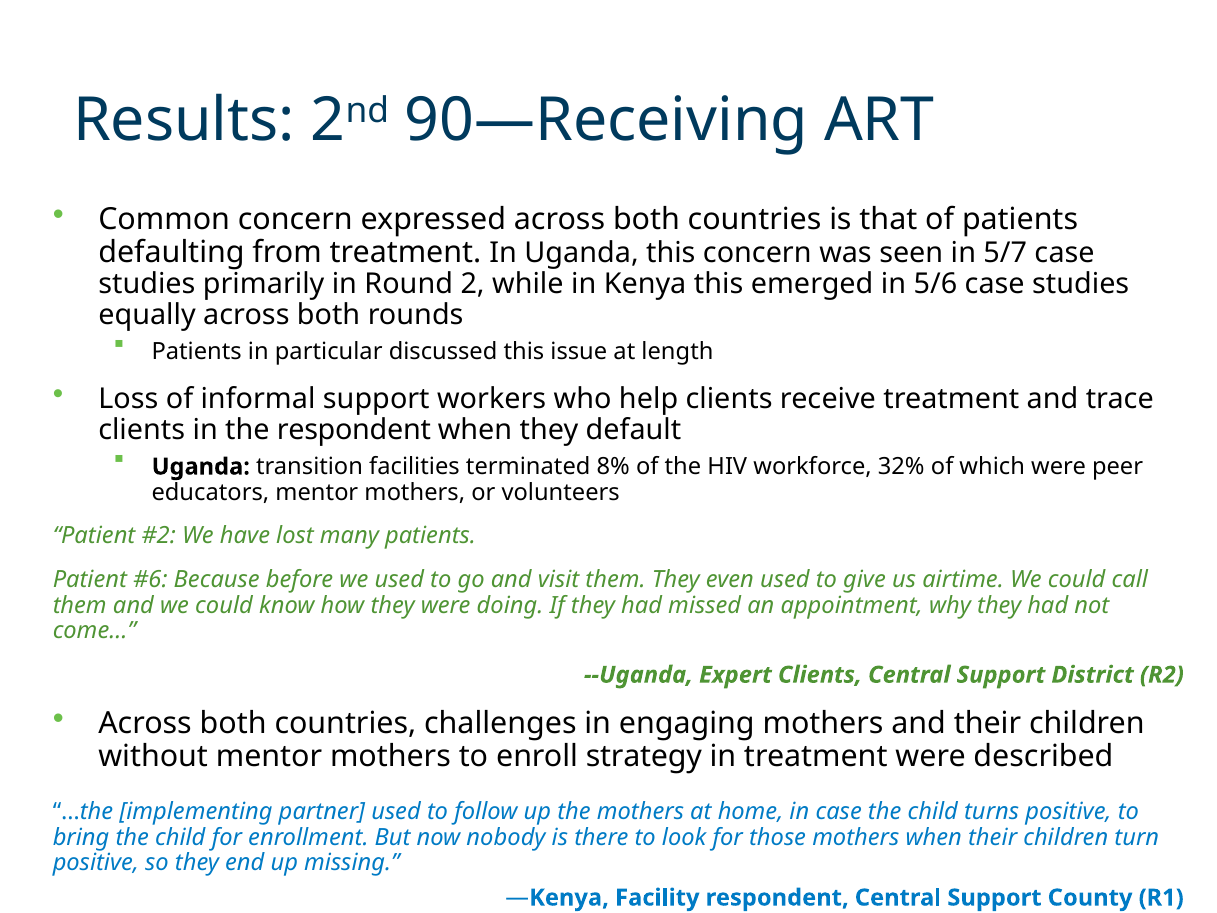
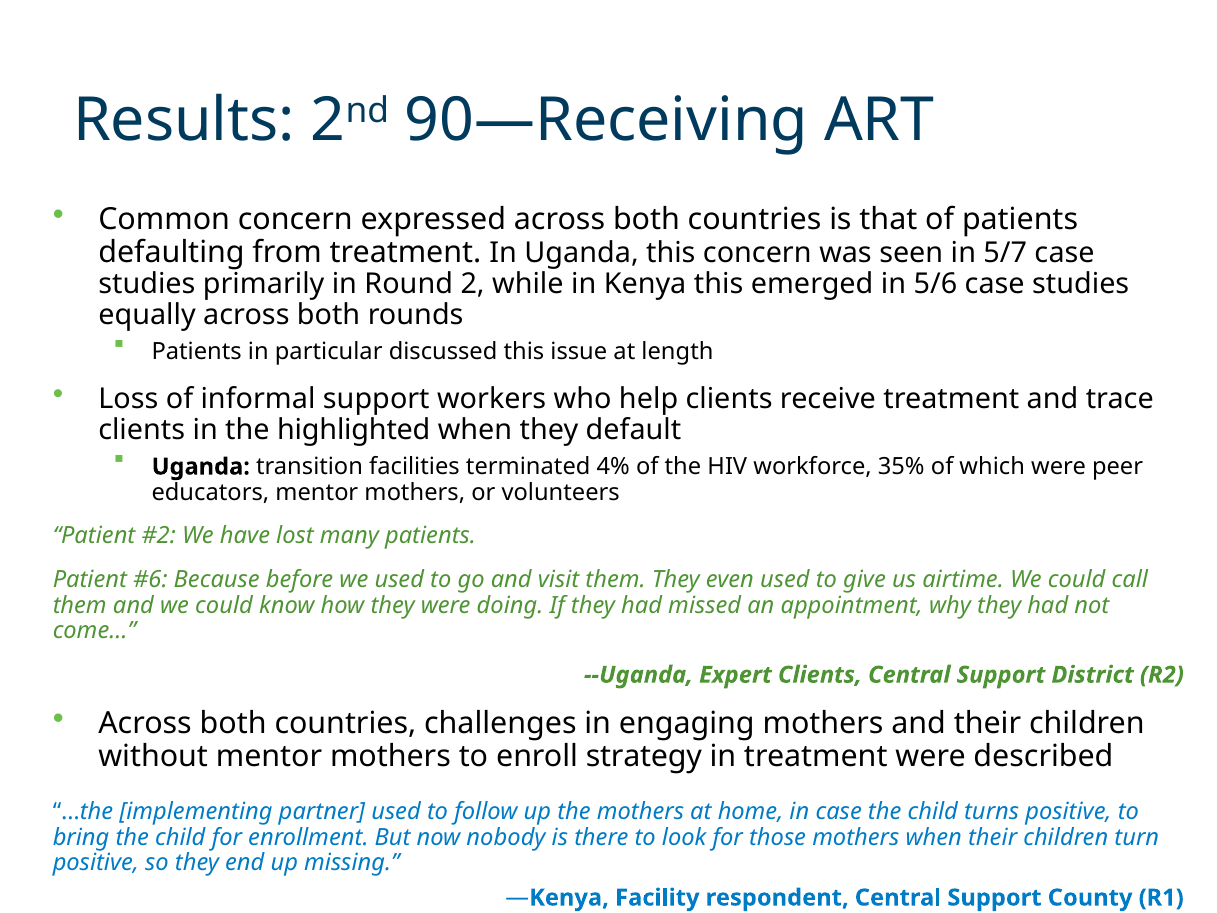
the respondent: respondent -> highlighted (354, 430)
8%: 8% -> 4% (613, 467)
32%: 32% -> 35% (901, 467)
